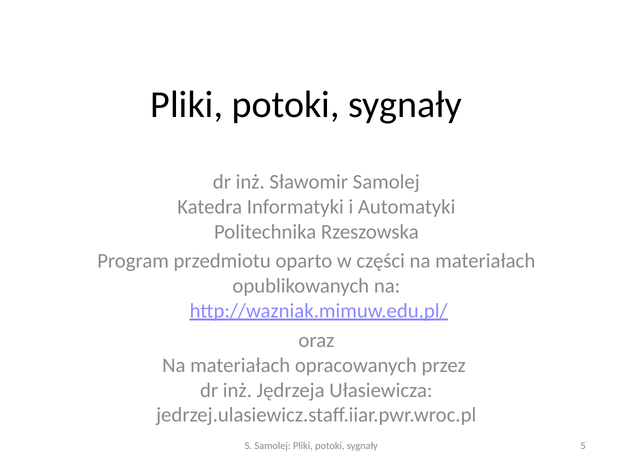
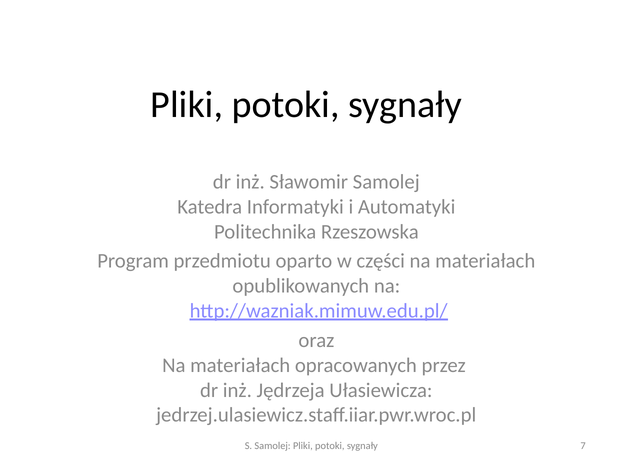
5: 5 -> 7 (583, 446)
